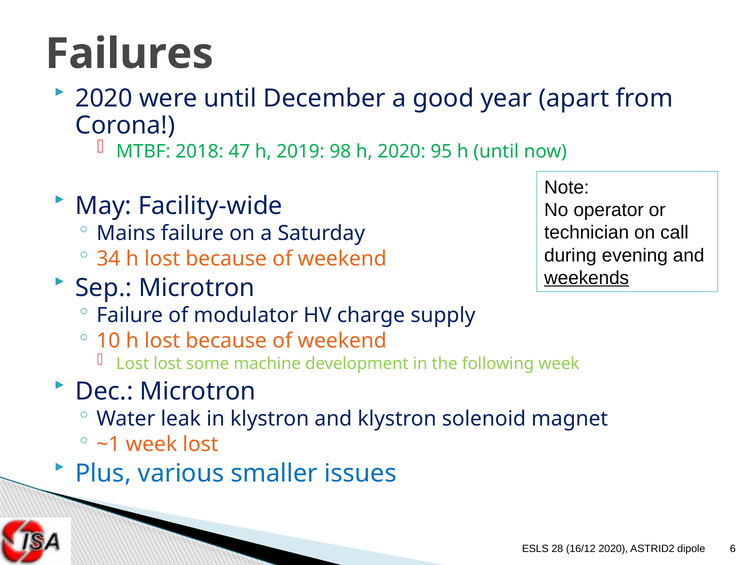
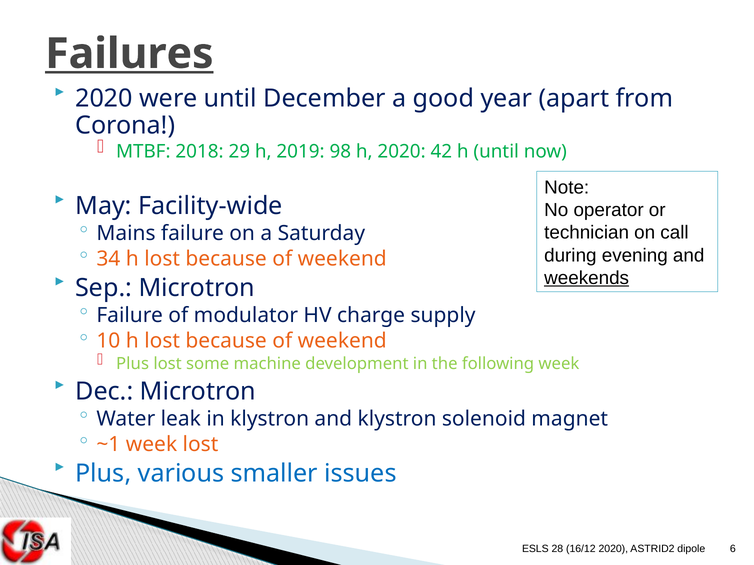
Failures underline: none -> present (129, 54)
47: 47 -> 29 (239, 152)
95: 95 -> 42 (441, 152)
Lost: Lost -> Plus (133, 364)
